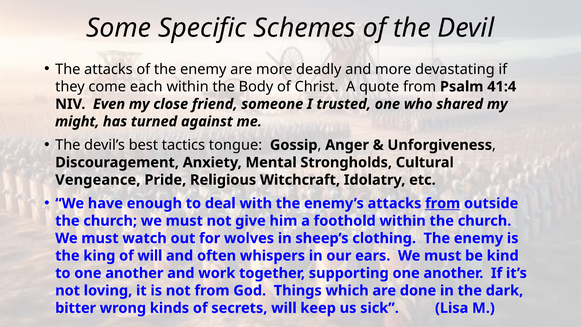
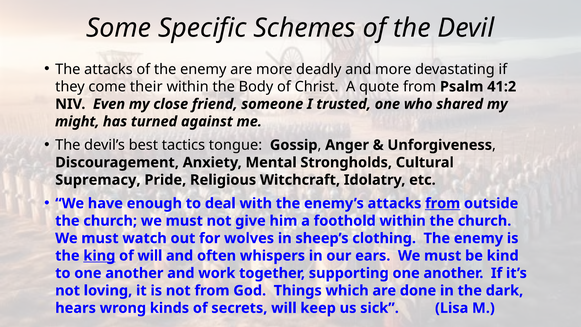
each: each -> their (146, 87)
41:4: 41:4 -> 41:2 (502, 87)
Vengeance: Vengeance -> Supremacy (98, 180)
king underline: none -> present (99, 256)
bitter: bitter -> hears (76, 308)
